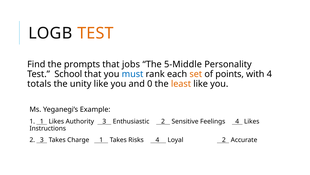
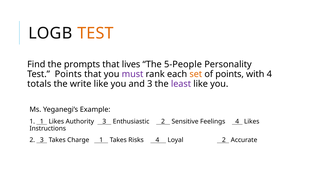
jobs: jobs -> lives (131, 64)
5-Middle: 5-Middle -> 5-People (183, 64)
Test School: School -> Points (68, 74)
must colour: blue -> purple (133, 74)
unity: unity -> write (81, 84)
and 0: 0 -> 3 (150, 84)
least colour: orange -> purple (181, 84)
